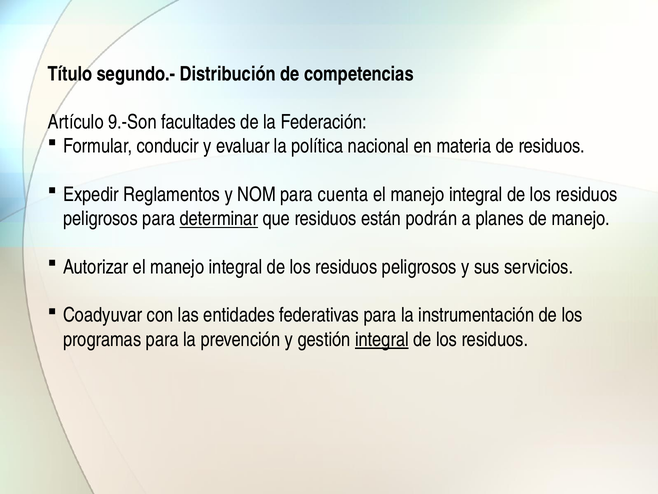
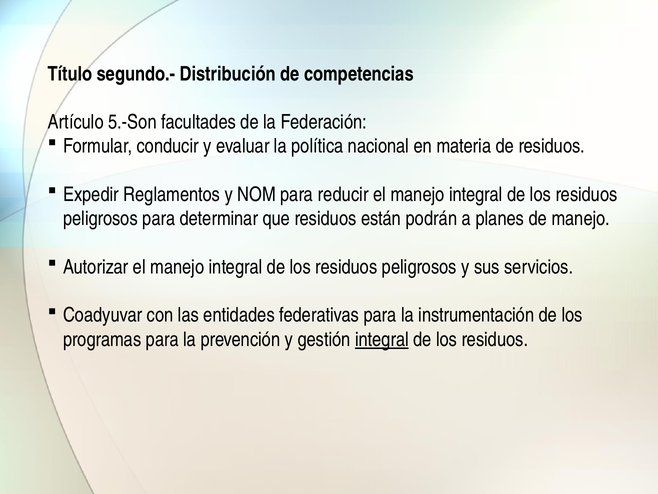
9.-Son: 9.-Son -> 5.-Son (132, 122)
cuenta: cuenta -> reducir (343, 194)
determinar underline: present -> none (219, 219)
